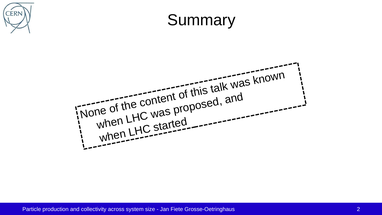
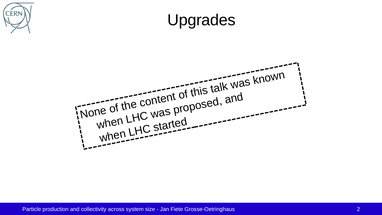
Summary: Summary -> Upgrades (202, 20)
